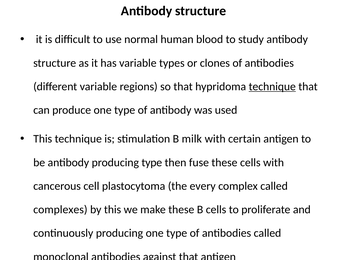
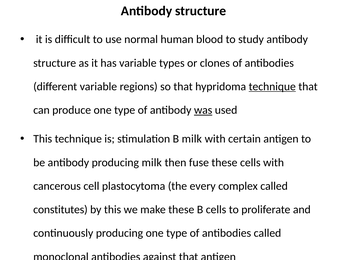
was underline: none -> present (203, 110)
producing type: type -> milk (152, 163)
complexes: complexes -> constitutes (60, 210)
